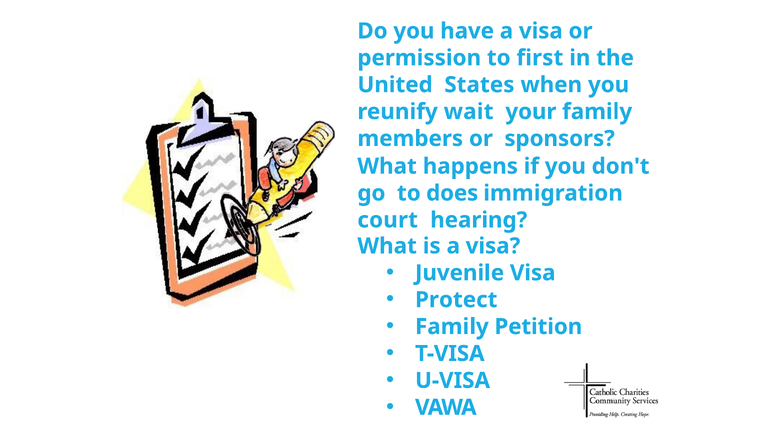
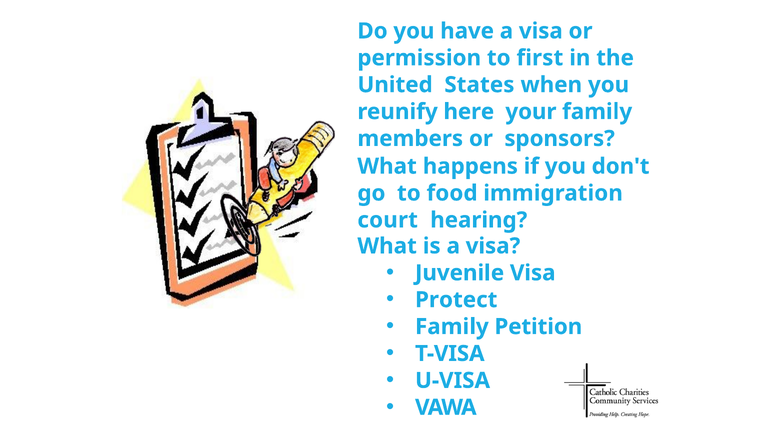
wait: wait -> here (469, 112)
does: does -> food (452, 193)
